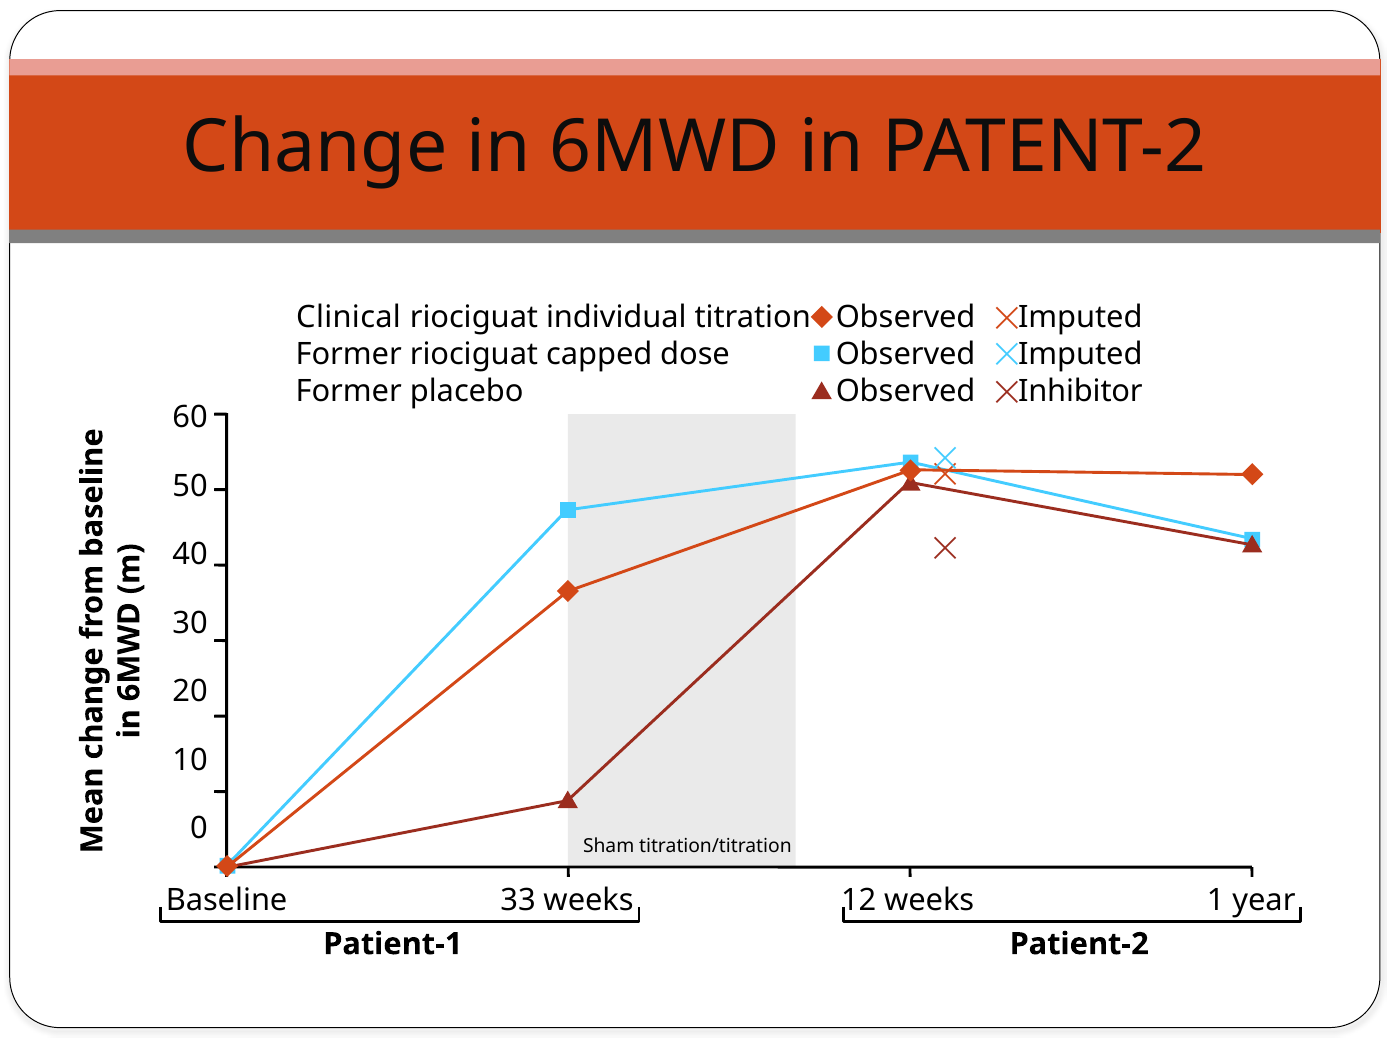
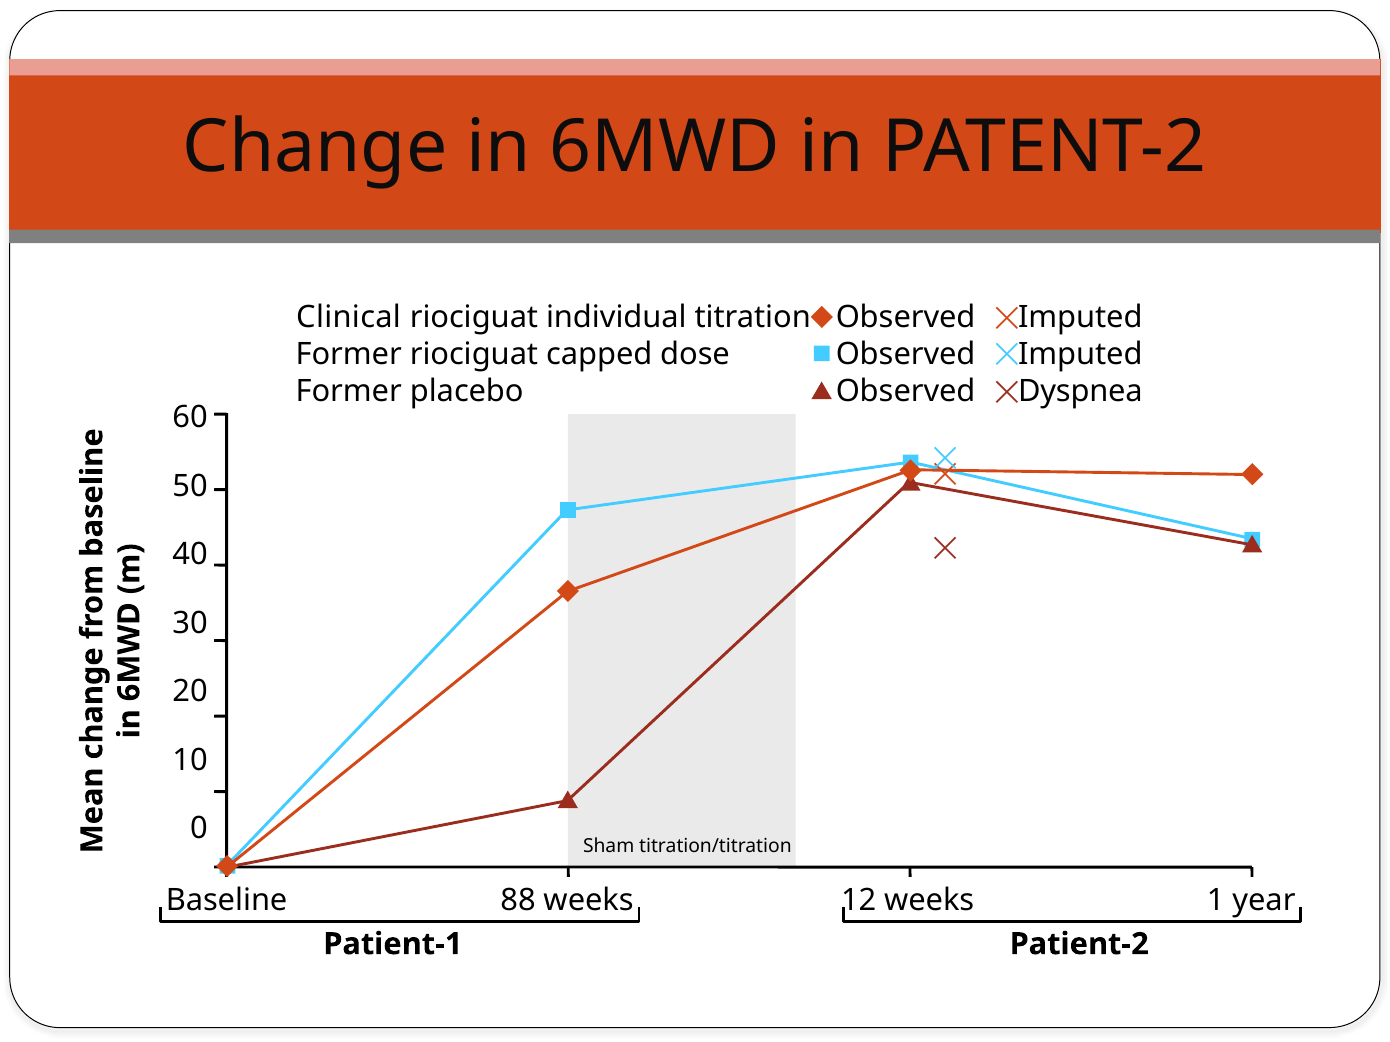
Inhibitor: Inhibitor -> Dyspnea (1080, 392)
33: 33 -> 88 (518, 901)
